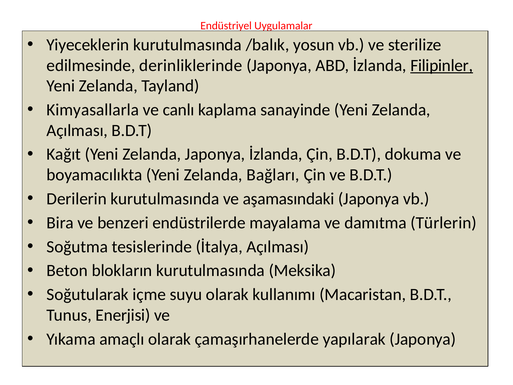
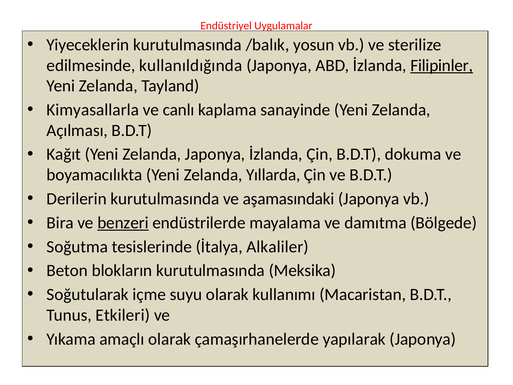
derinliklerinde: derinliklerinde -> kullanıldığında (191, 65)
Bağları: Bağları -> Yıllarda (273, 175)
benzeri underline: none -> present (123, 223)
Türlerin: Türlerin -> Bölgede (444, 223)
İtalya Açılması: Açılması -> Alkaliler (278, 247)
Enerjisi: Enerjisi -> Etkileri (123, 315)
